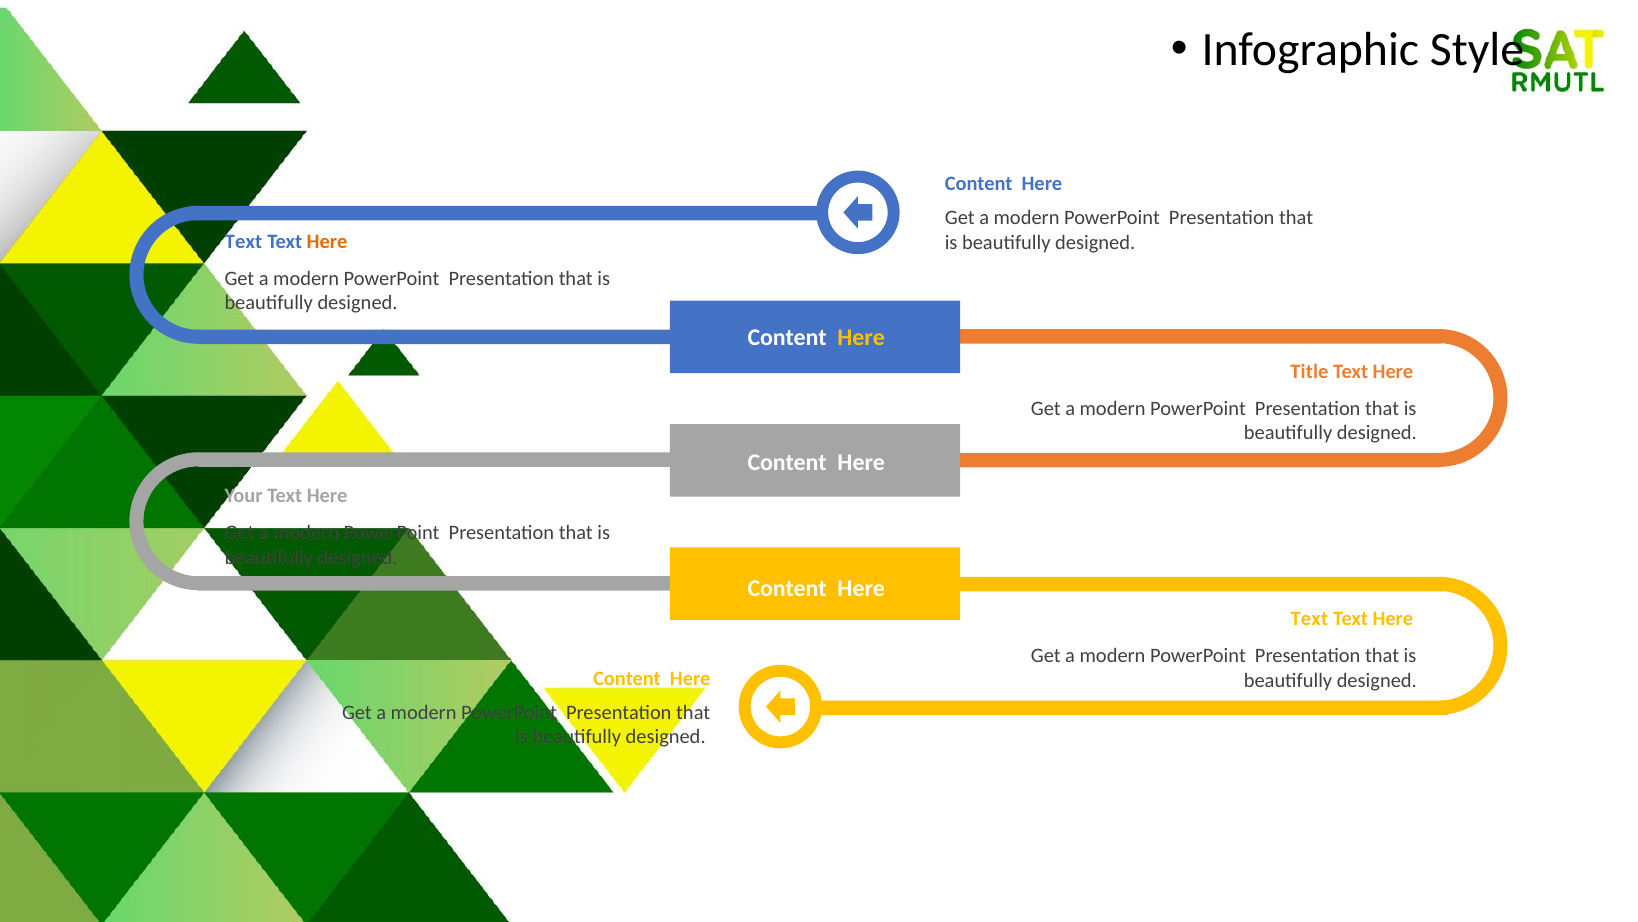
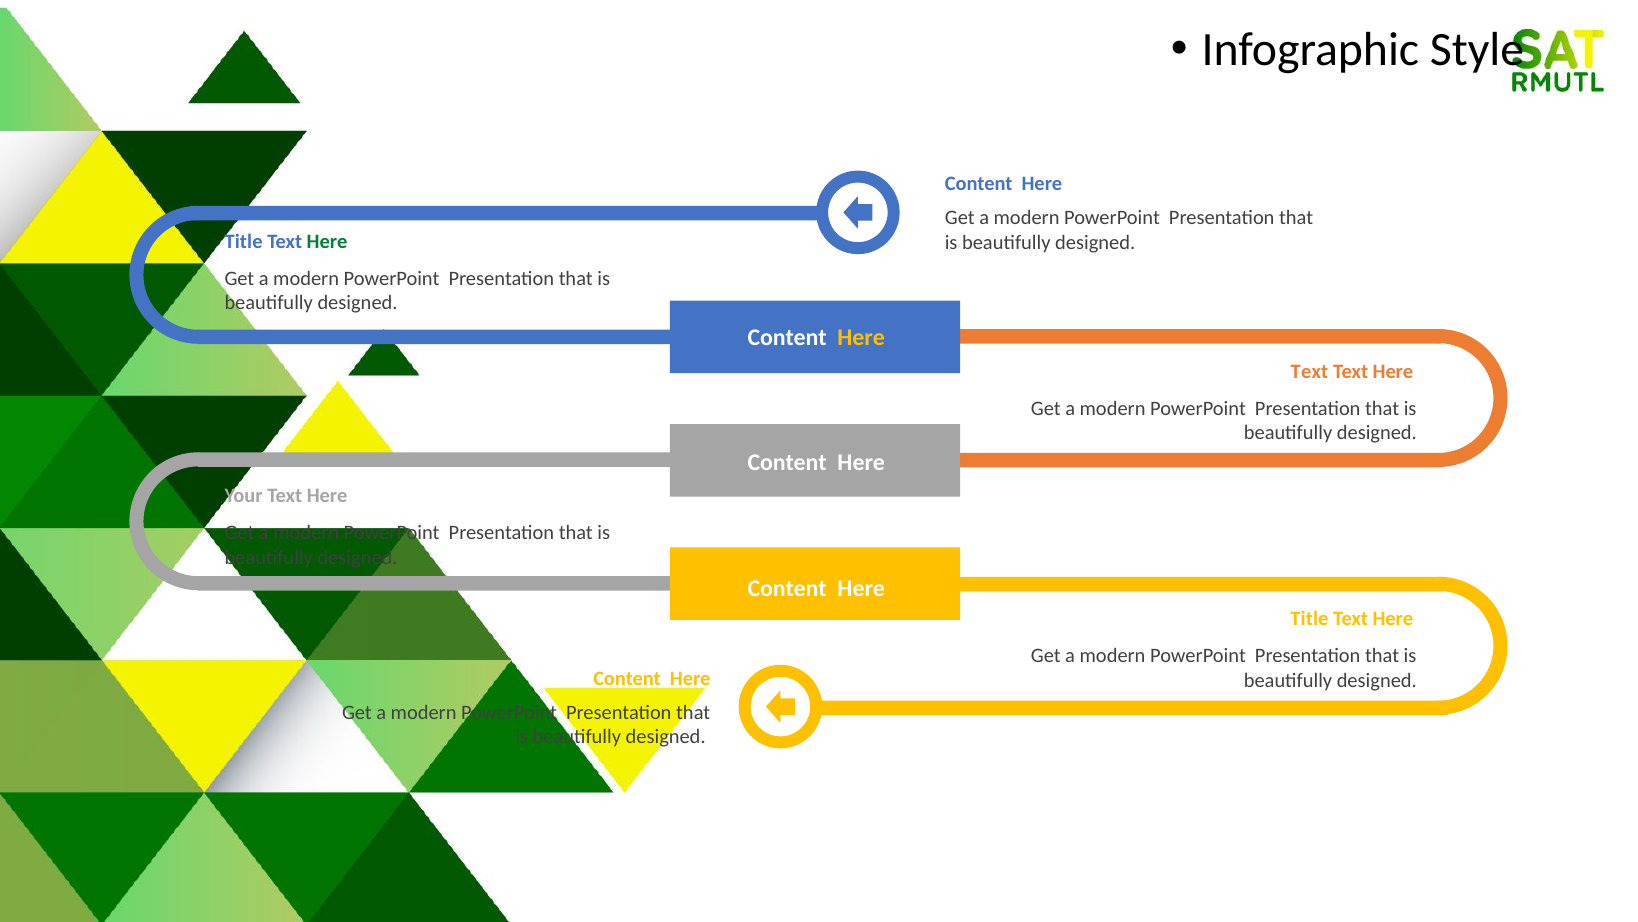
Text: Text -> Title (244, 241)
Here colour: orange -> green (327, 241)
Title: Title -> Text (1309, 371)
Text: Text -> Title (1309, 618)
